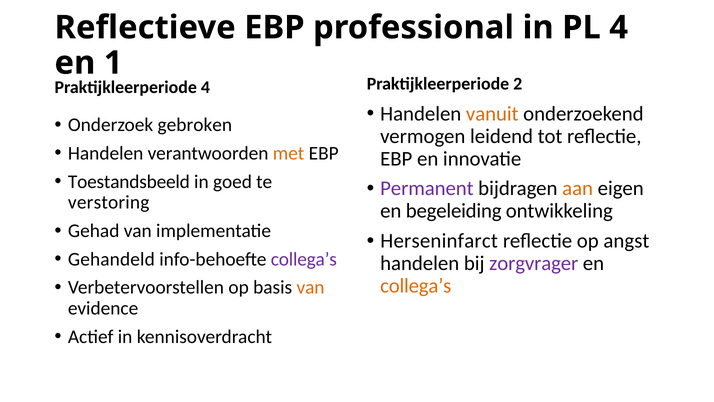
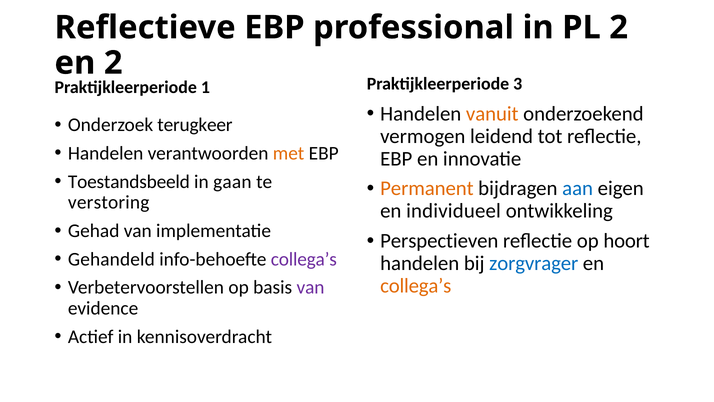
PL 4: 4 -> 2 (619, 28)
en 1: 1 -> 2 (113, 63)
2: 2 -> 3 (518, 84)
Praktijkleerperiode 4: 4 -> 1 (205, 87)
gebroken: gebroken -> terugkeer (195, 125)
goed: goed -> gaan (232, 181)
Permanent colour: purple -> orange (427, 188)
aan colour: orange -> blue (578, 188)
begeleiding: begeleiding -> individueel (454, 211)
Herseninfarct: Herseninfarct -> Perspectieven (439, 241)
angst: angst -> hoort (627, 241)
zorgvrager colour: purple -> blue (534, 263)
van colour: orange -> purple (310, 287)
